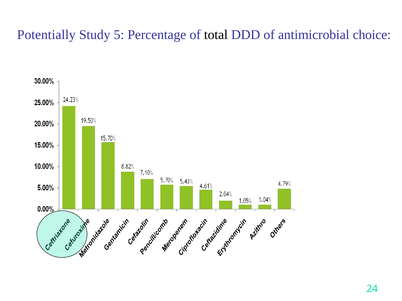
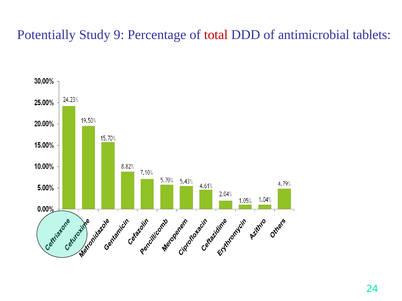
5: 5 -> 9 (119, 35)
total colour: black -> red (216, 35)
choice: choice -> tablets (372, 35)
